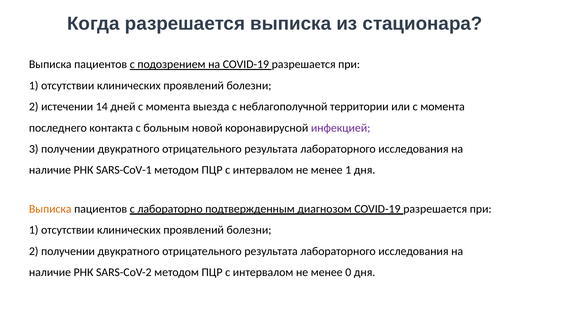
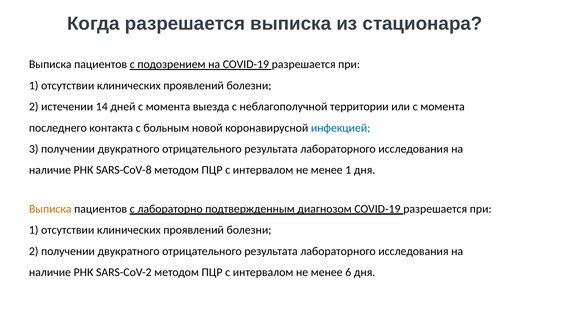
инфекцией colour: purple -> blue (341, 128)
SARS-CoV-1: SARS-CoV-1 -> SARS-CoV-8 (124, 170)
0: 0 -> 6 (348, 272)
